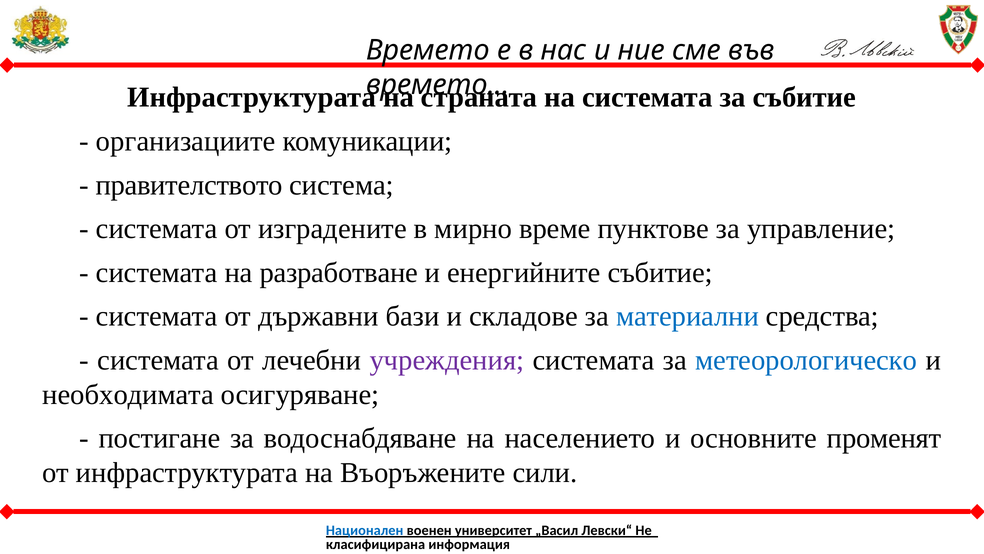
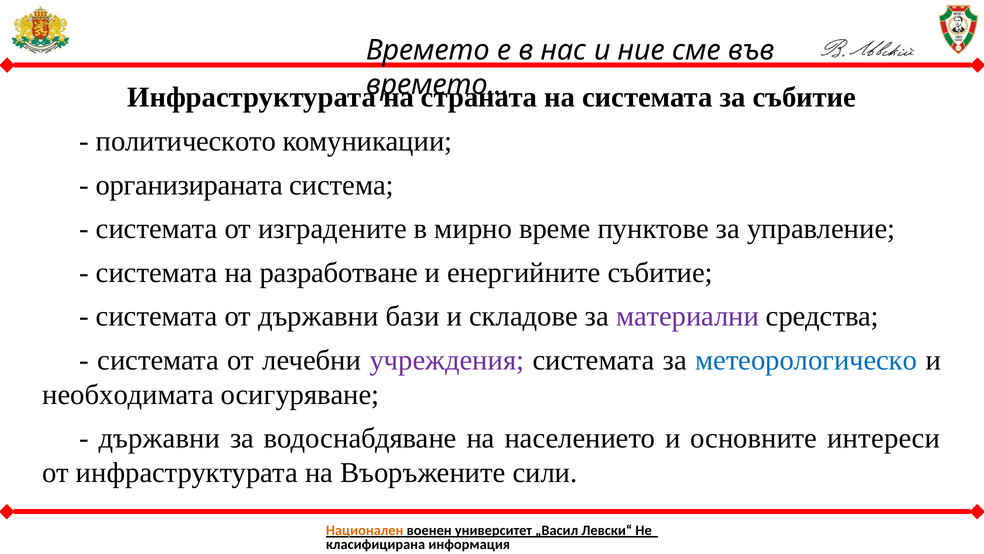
организациите: организациите -> политическото (186, 141)
правителството: правителството -> организираната (189, 185)
материални colour: blue -> purple (687, 316)
постигане: постигане -> държавни (159, 438)
променят: променят -> интереси (884, 438)
Национален colour: blue -> orange (365, 530)
